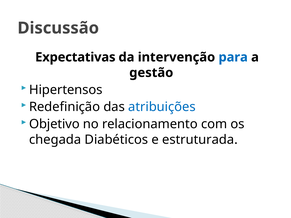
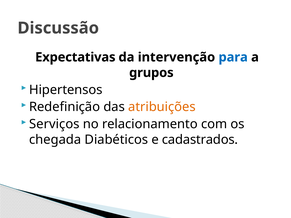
gestão: gestão -> grupos (151, 73)
atribuições colour: blue -> orange (162, 107)
Objetivo: Objetivo -> Serviços (54, 124)
estruturada: estruturada -> cadastrados (200, 140)
